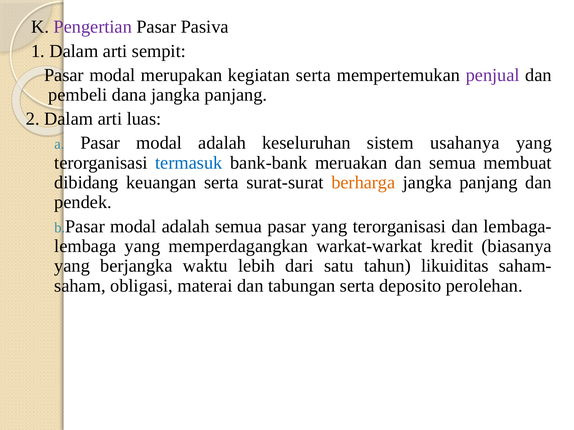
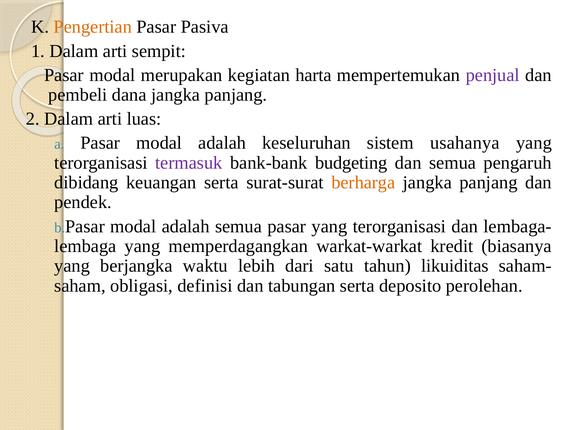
Pengertian colour: purple -> orange (93, 27)
kegiatan serta: serta -> harta (314, 75)
termasuk colour: blue -> purple (189, 163)
meruakan: meruakan -> budgeting (351, 163)
membuat: membuat -> pengaruh (518, 163)
materai: materai -> definisi (205, 286)
